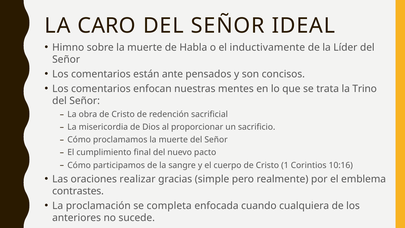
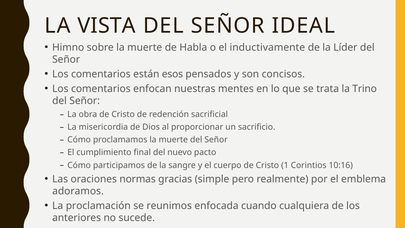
CARO: CARO -> VISTA (107, 26)
ante: ante -> esos (172, 74)
realizar: realizar -> normas (138, 179)
contrastes: contrastes -> adoramos (78, 191)
completa: completa -> reunimos (169, 206)
